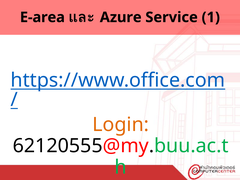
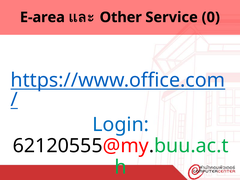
Azure: Azure -> Other (121, 17)
1: 1 -> 0 (211, 17)
Login colour: orange -> blue (121, 125)
